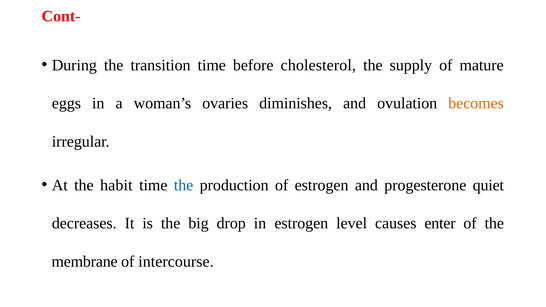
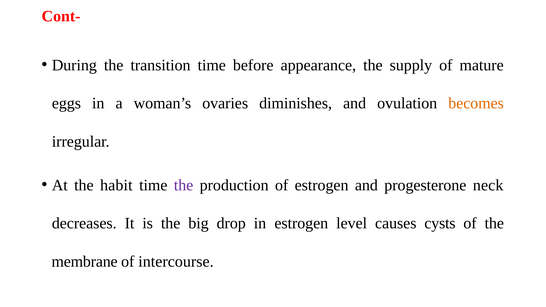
cholesterol: cholesterol -> appearance (318, 65)
the colour: blue -> purple (184, 185)
quiet: quiet -> neck (488, 185)
enter: enter -> cysts (440, 223)
